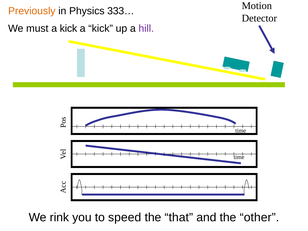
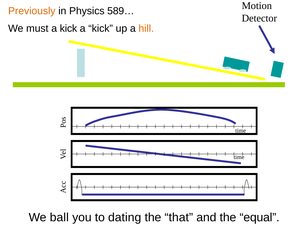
333…: 333… -> 589… (121, 11)
hill colour: purple -> orange (146, 28)
rink: rink -> ball (59, 217)
speed: speed -> dating (125, 217)
other: other -> equal (260, 217)
